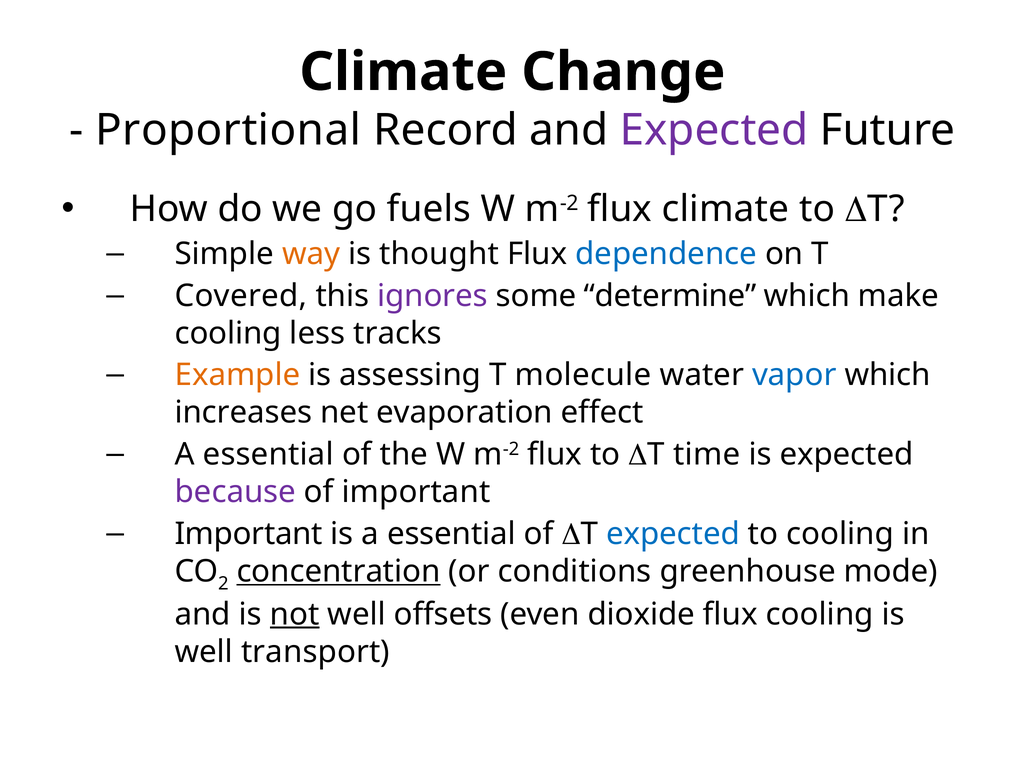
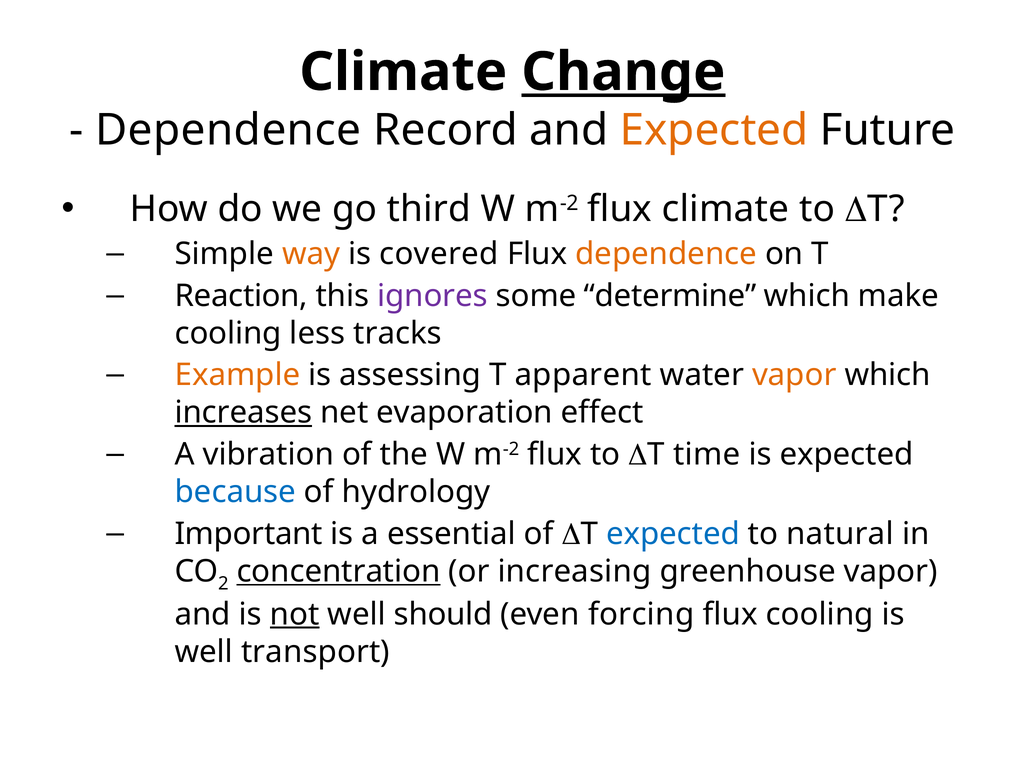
Change underline: none -> present (623, 72)
Proportional: Proportional -> Dependence (228, 130)
Expected colour: purple -> orange (714, 130)
fuels: fuels -> third (429, 209)
thought: thought -> covered (439, 254)
dependence colour: blue -> orange (666, 254)
Covered: Covered -> Reaction (241, 296)
molecule: molecule -> apparent (583, 375)
vapor colour: blue -> orange (794, 375)
increases underline: none -> present (243, 413)
essential: essential -> vibration (268, 455)
because colour: purple -> blue (235, 492)
of important: important -> hydrology (416, 492)
to cooling: cooling -> natural (840, 534)
conditions: conditions -> increasing (575, 572)
greenhouse mode: mode -> vapor (891, 572)
offsets: offsets -> should (443, 615)
dioxide: dioxide -> forcing (641, 615)
